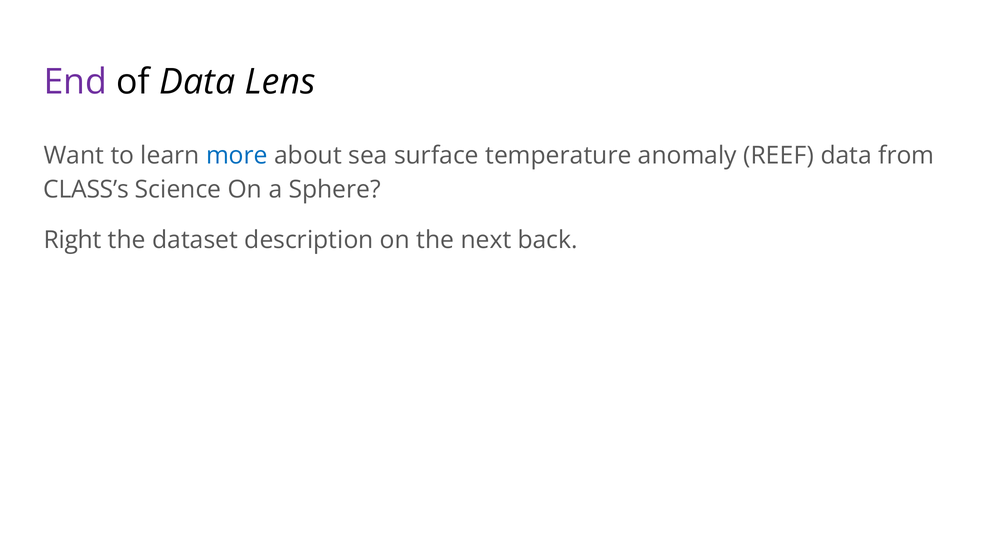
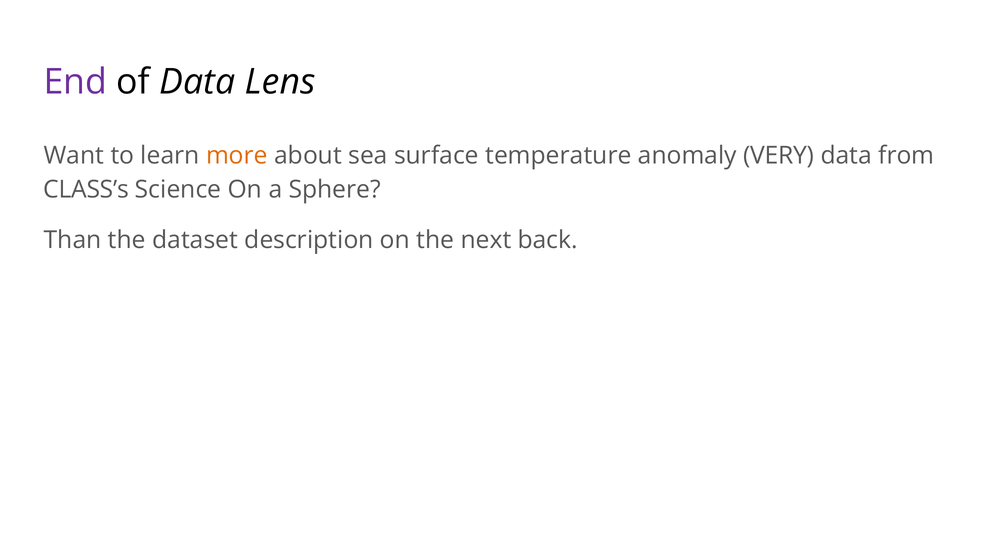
more colour: blue -> orange (237, 156)
REEF: REEF -> VERY (779, 156)
Right: Right -> Than (73, 240)
